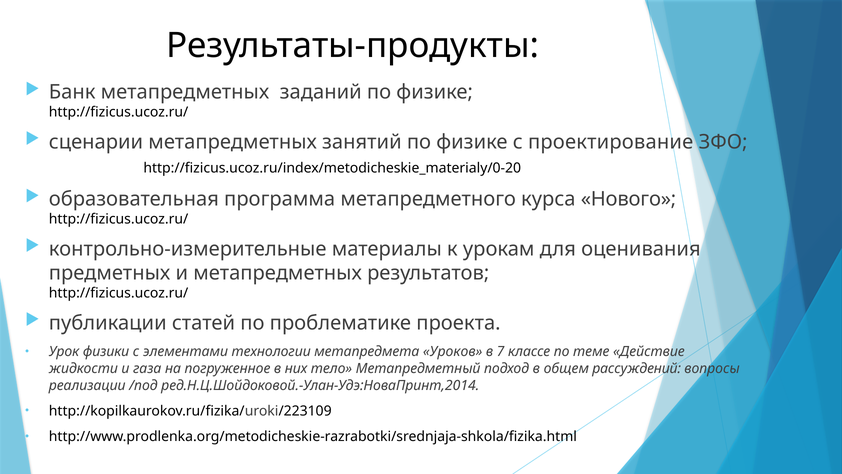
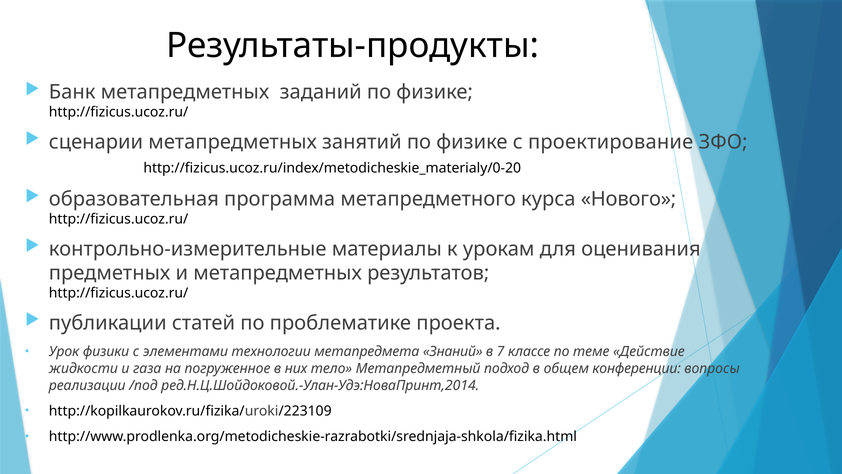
Уроков: Уроков -> Знаний (453, 352)
рассуждений: рассуждений -> конференции (637, 368)
